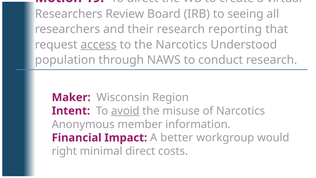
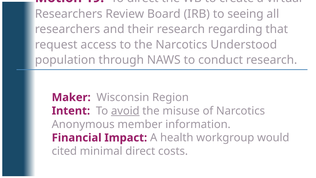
reporting: reporting -> regarding (235, 29)
access underline: present -> none (99, 45)
better: better -> health (177, 138)
right: right -> cited (64, 151)
